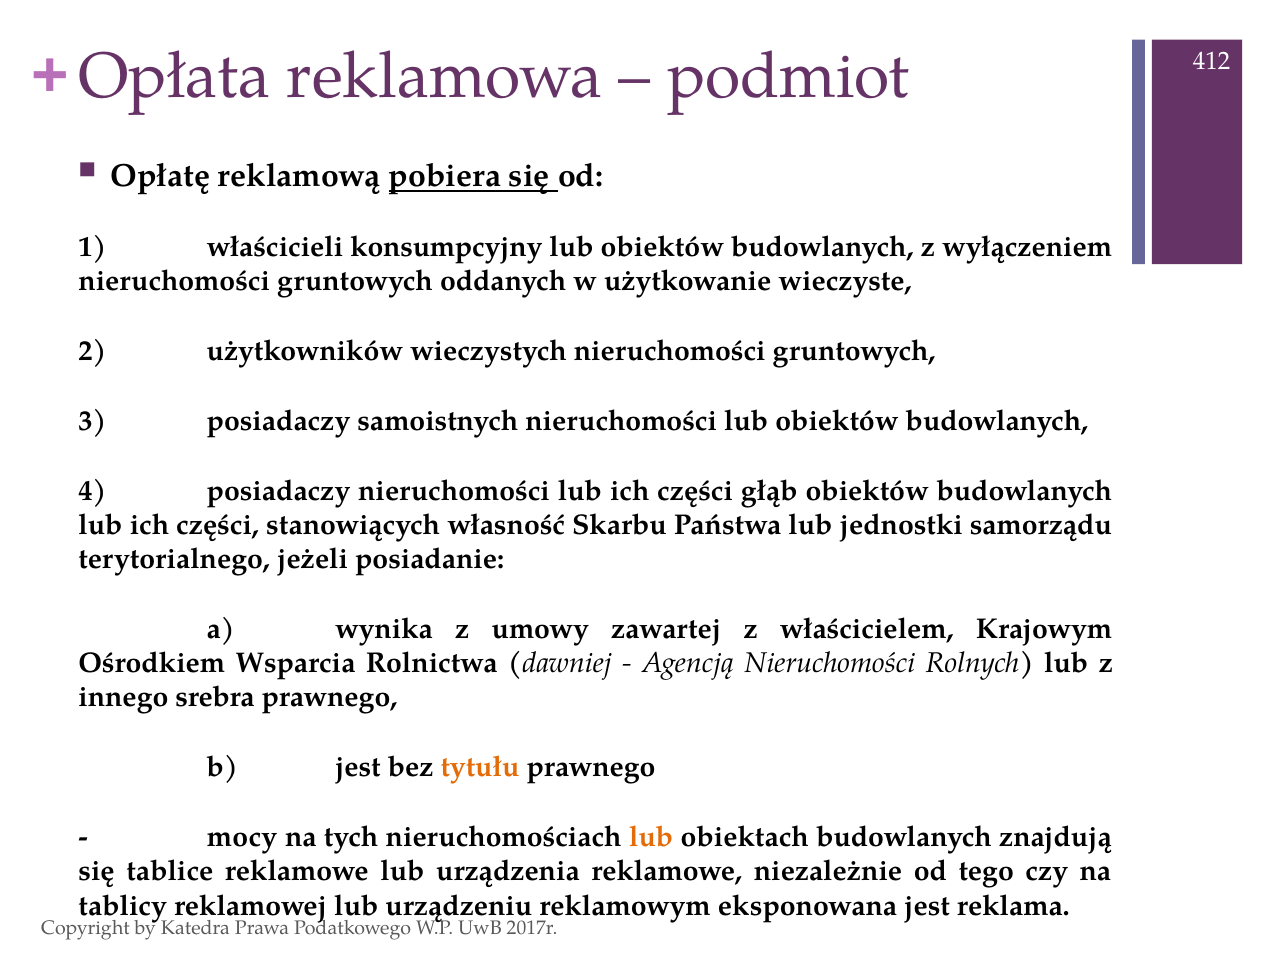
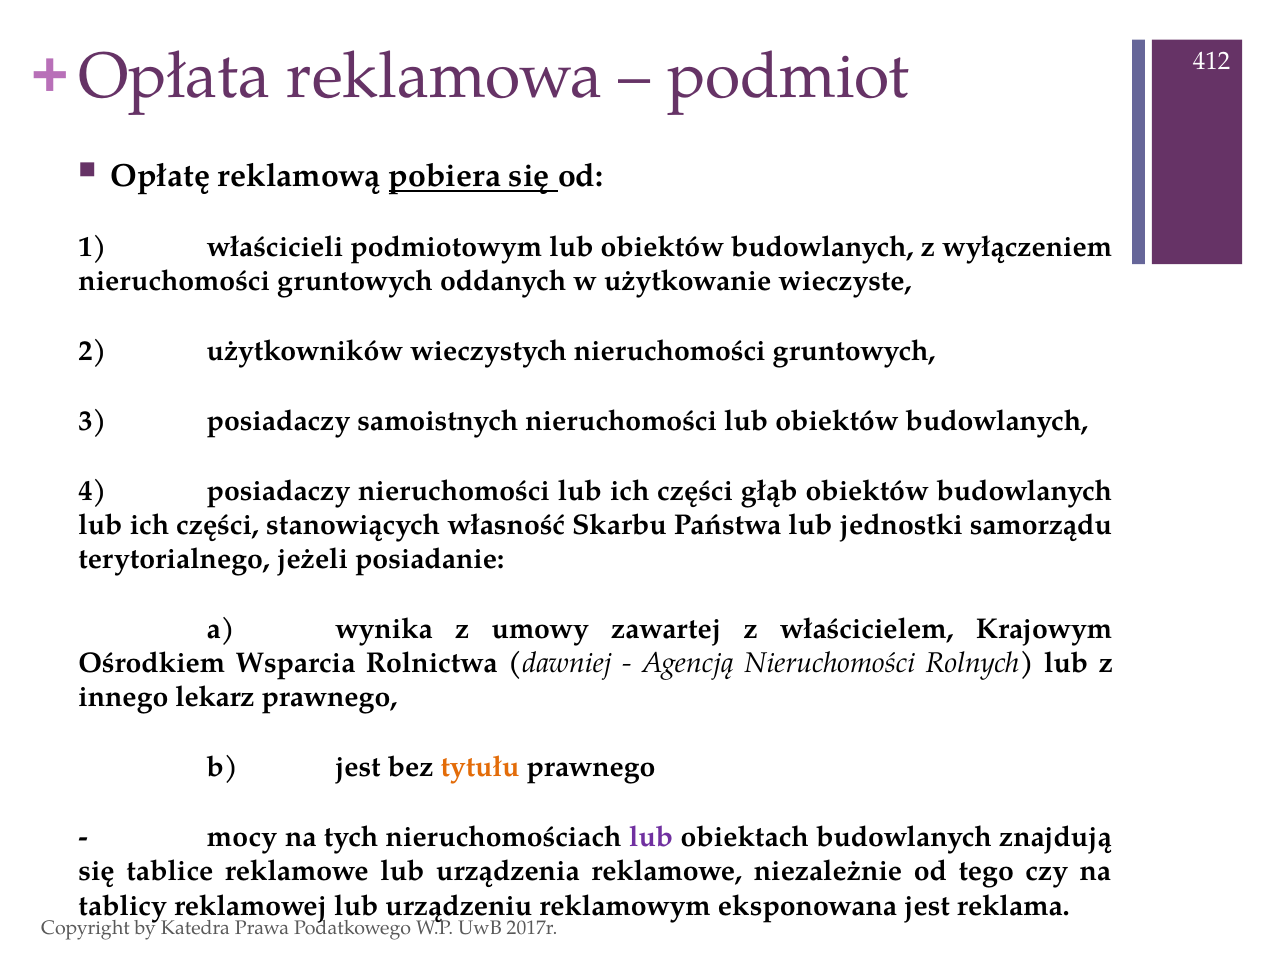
konsumpcyjny: konsumpcyjny -> podmiotowym (446, 247)
srebra: srebra -> lekarz (215, 698)
lub colour: orange -> purple (651, 837)
